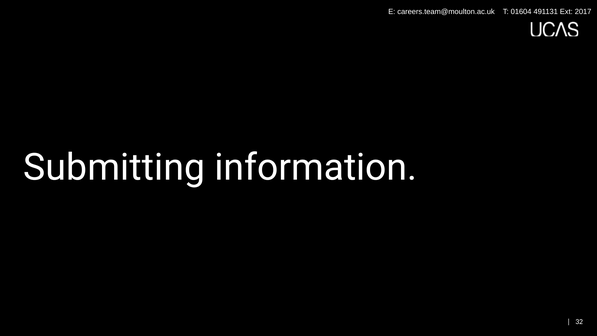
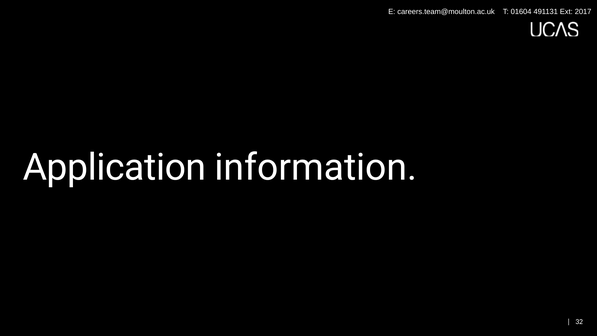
Submitting: Submitting -> Application (114, 168)
